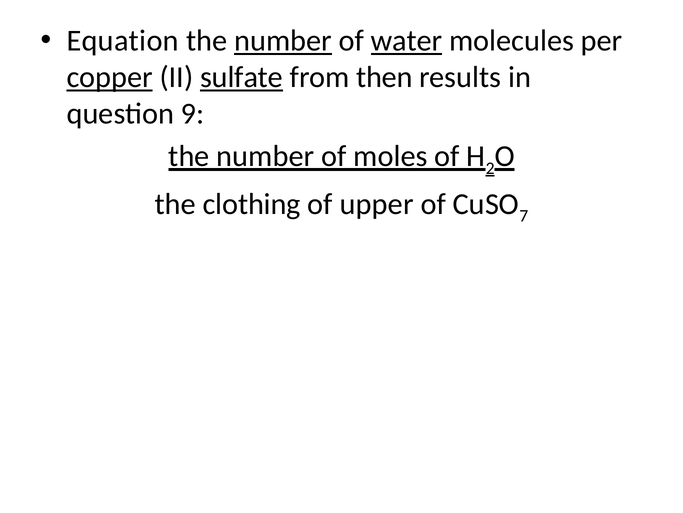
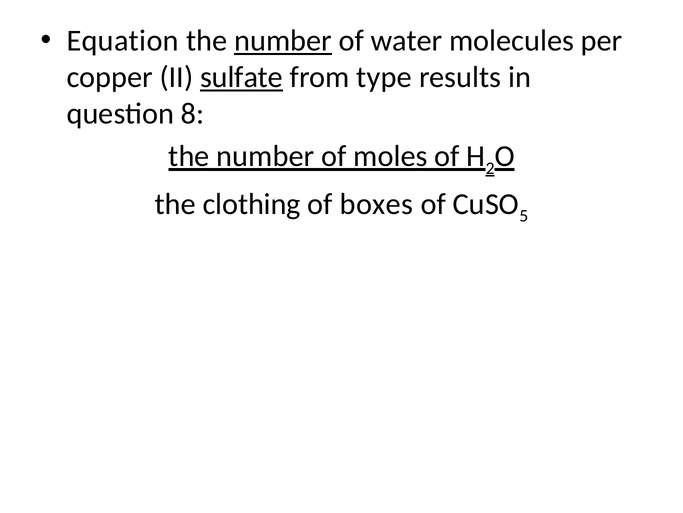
water underline: present -> none (407, 41)
copper underline: present -> none (110, 77)
then: then -> type (384, 77)
9: 9 -> 8 (193, 114)
upper: upper -> boxes (377, 204)
7: 7 -> 5 (524, 216)
